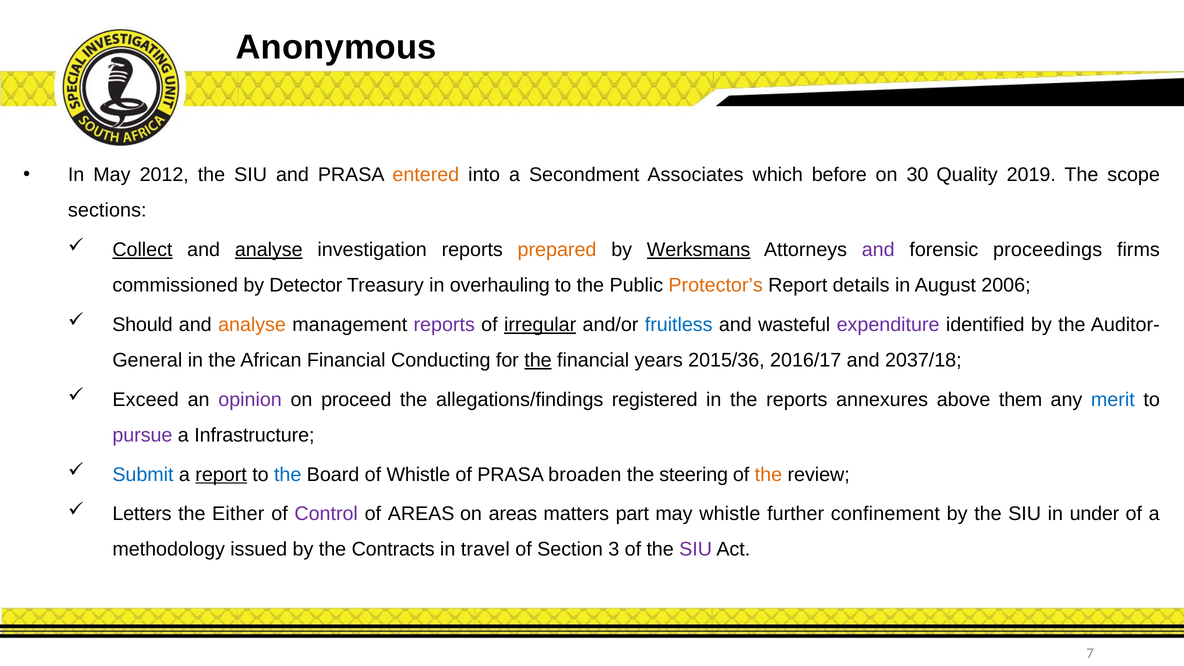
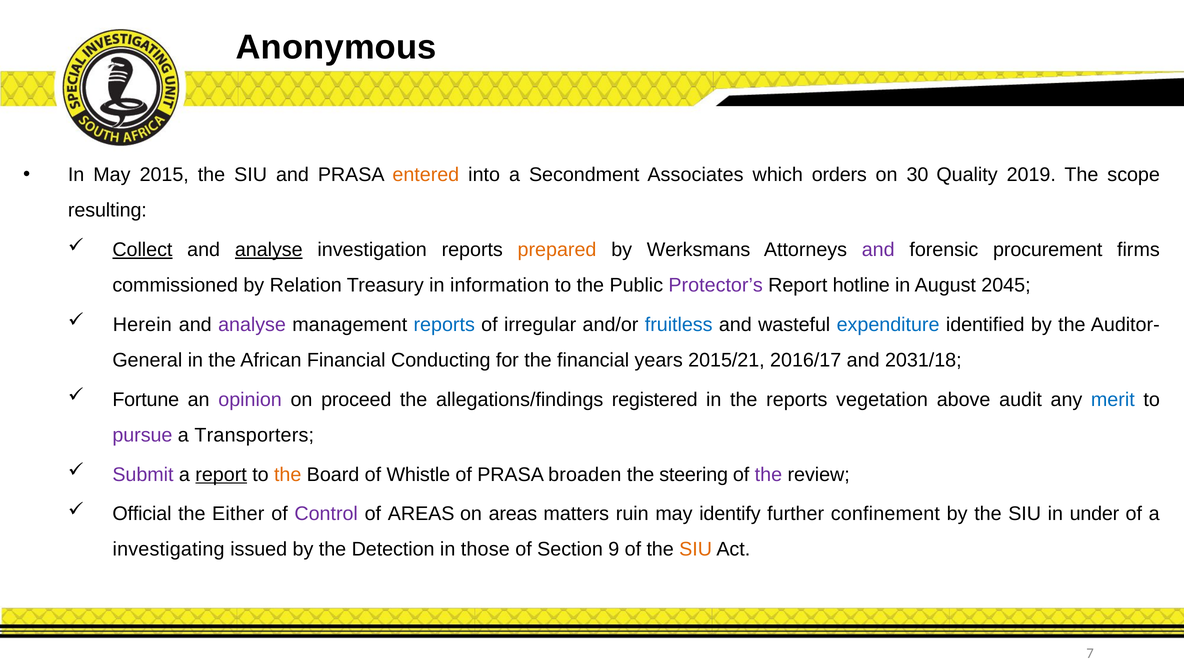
2012: 2012 -> 2015 (164, 175)
before: before -> orders (839, 175)
sections: sections -> resulting (107, 210)
Werksmans underline: present -> none (699, 250)
proceedings: proceedings -> procurement (1048, 250)
Detector: Detector -> Relation (306, 285)
overhauling: overhauling -> information (500, 285)
Protector’s colour: orange -> purple (716, 285)
details: details -> hotline (861, 285)
2006: 2006 -> 2045 (1006, 285)
Should: Should -> Herein (142, 325)
analyse colour: orange -> purple (252, 325)
reports colour: purple -> blue (444, 325)
irregular underline: present -> none (540, 325)
expenditure colour: purple -> blue (888, 325)
the underline: present -> none (538, 360)
2015/36: 2015/36 -> 2015/21 (726, 360)
2037/18: 2037/18 -> 2031/18 (923, 360)
Exceed: Exceed -> Fortune (146, 400)
annexures: annexures -> vegetation (882, 400)
them: them -> audit (1021, 400)
Infrastructure: Infrastructure -> Transporters (254, 435)
Submit colour: blue -> purple (143, 475)
the colour: blue -> orange (288, 475)
the colour: orange -> purple (768, 475)
Letters: Letters -> Official (142, 514)
part: part -> ruin (632, 514)
may whistle: whistle -> identify (730, 514)
methodology: methodology -> investigating (169, 549)
Contracts: Contracts -> Detection (393, 549)
travel: travel -> those (485, 549)
3: 3 -> 9 (614, 549)
SIU colour: purple -> orange (696, 549)
